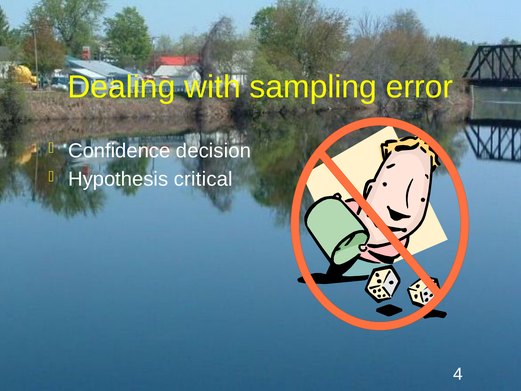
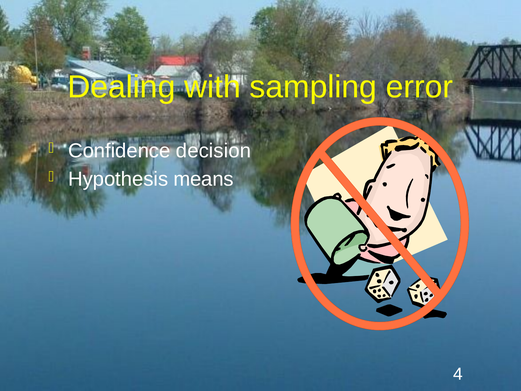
critical: critical -> means (204, 179)
